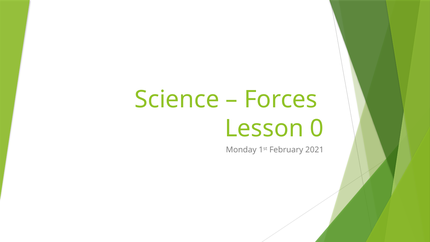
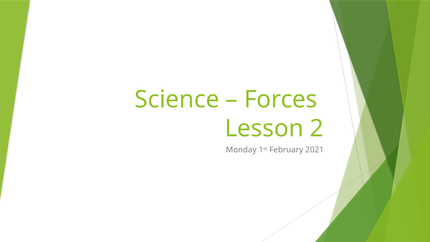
0: 0 -> 2 (317, 128)
